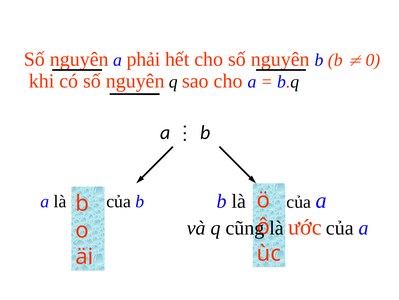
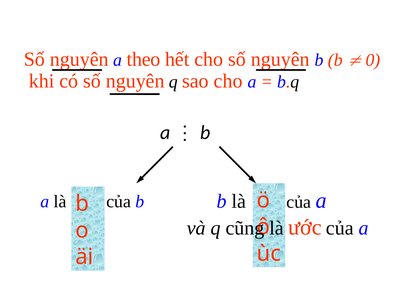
phải: phải -> theo (144, 59)
